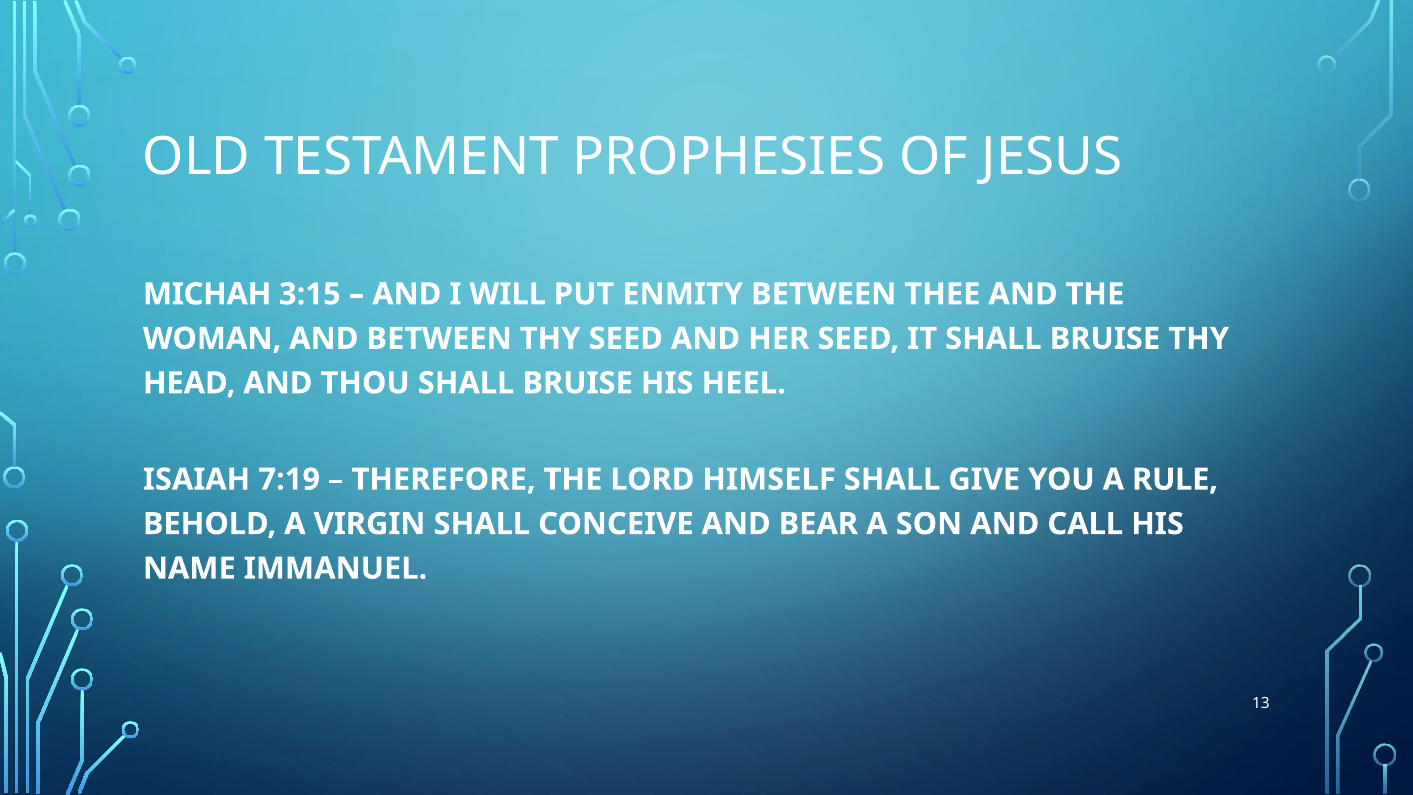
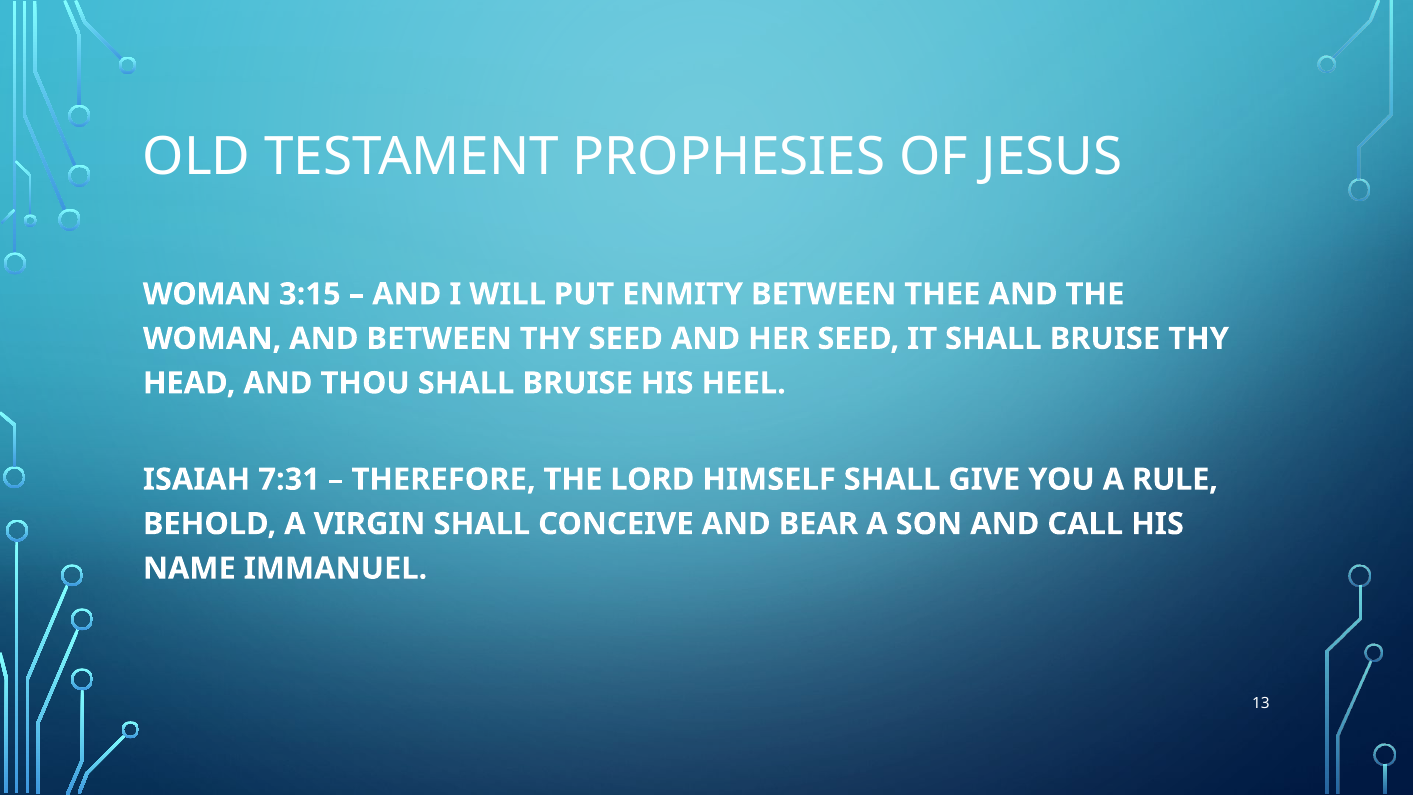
MICHAH: MICHAH -> WOMAN (207, 294)
7:19: 7:19 -> 7:31 (289, 479)
